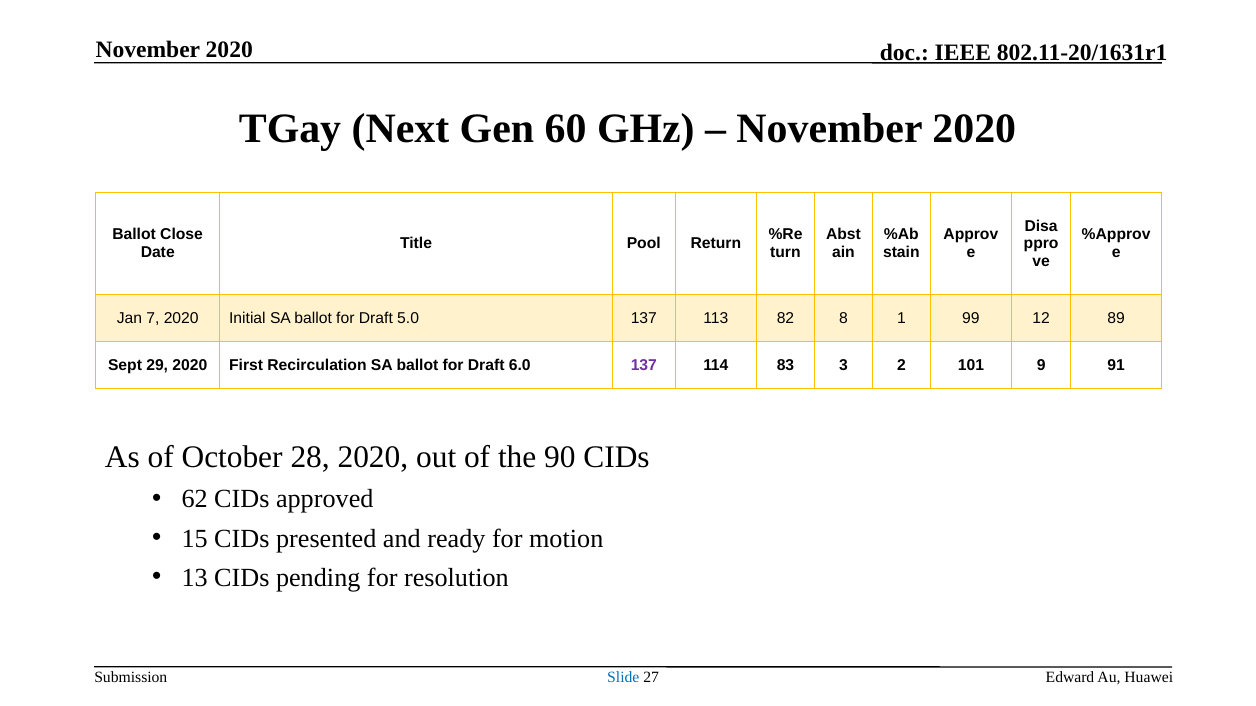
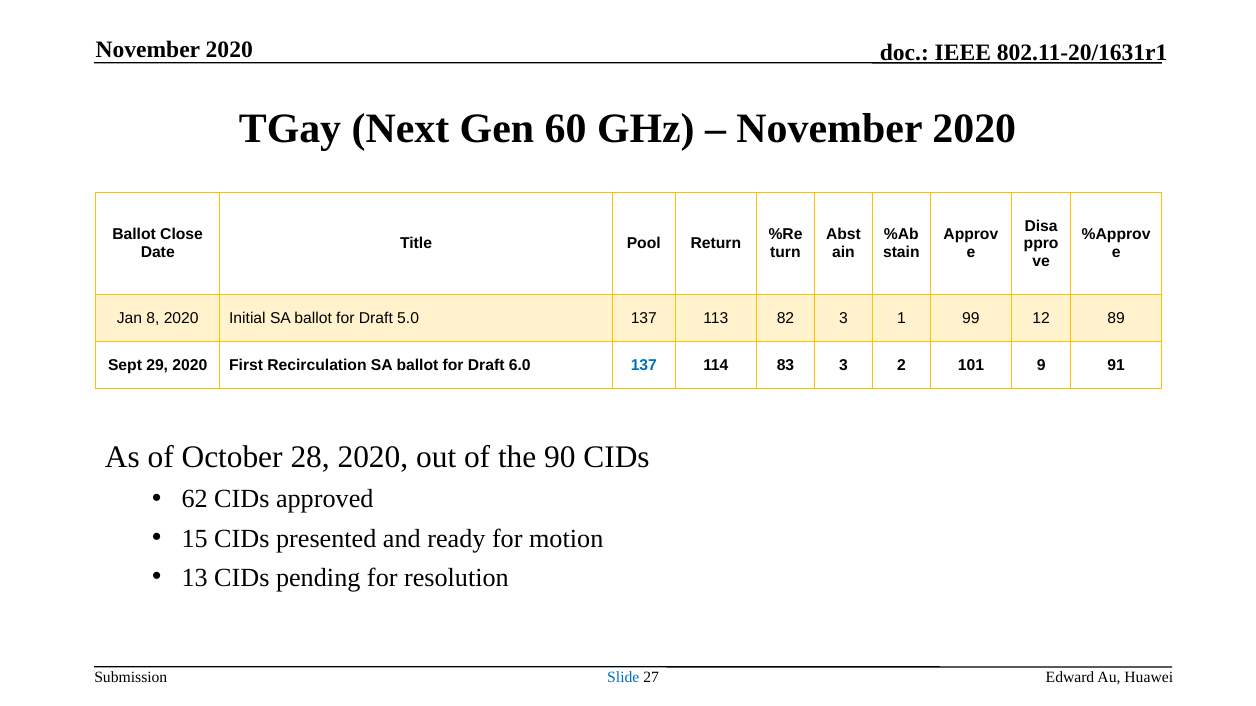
7: 7 -> 8 (153, 318)
82 8: 8 -> 3 (843, 318)
137 colour: purple -> blue (644, 365)
